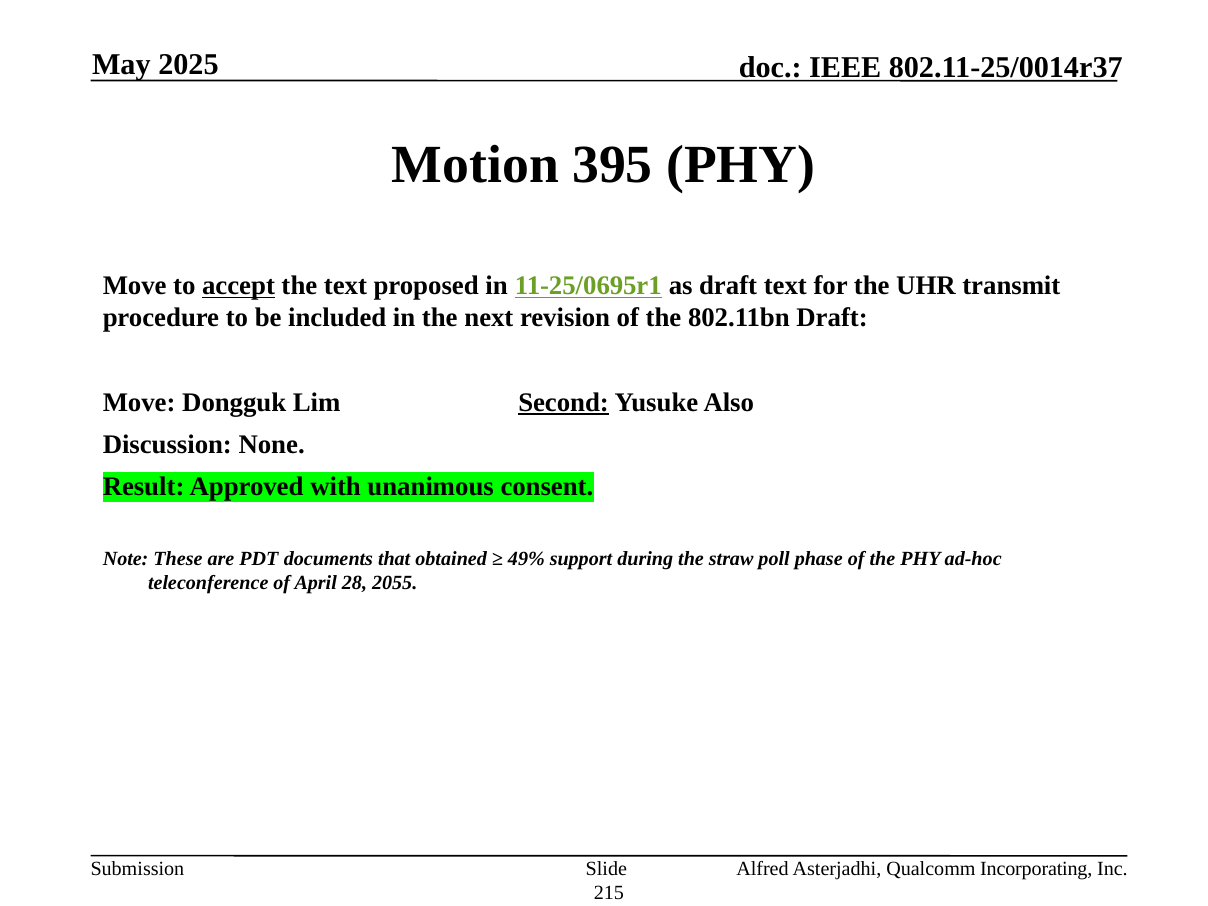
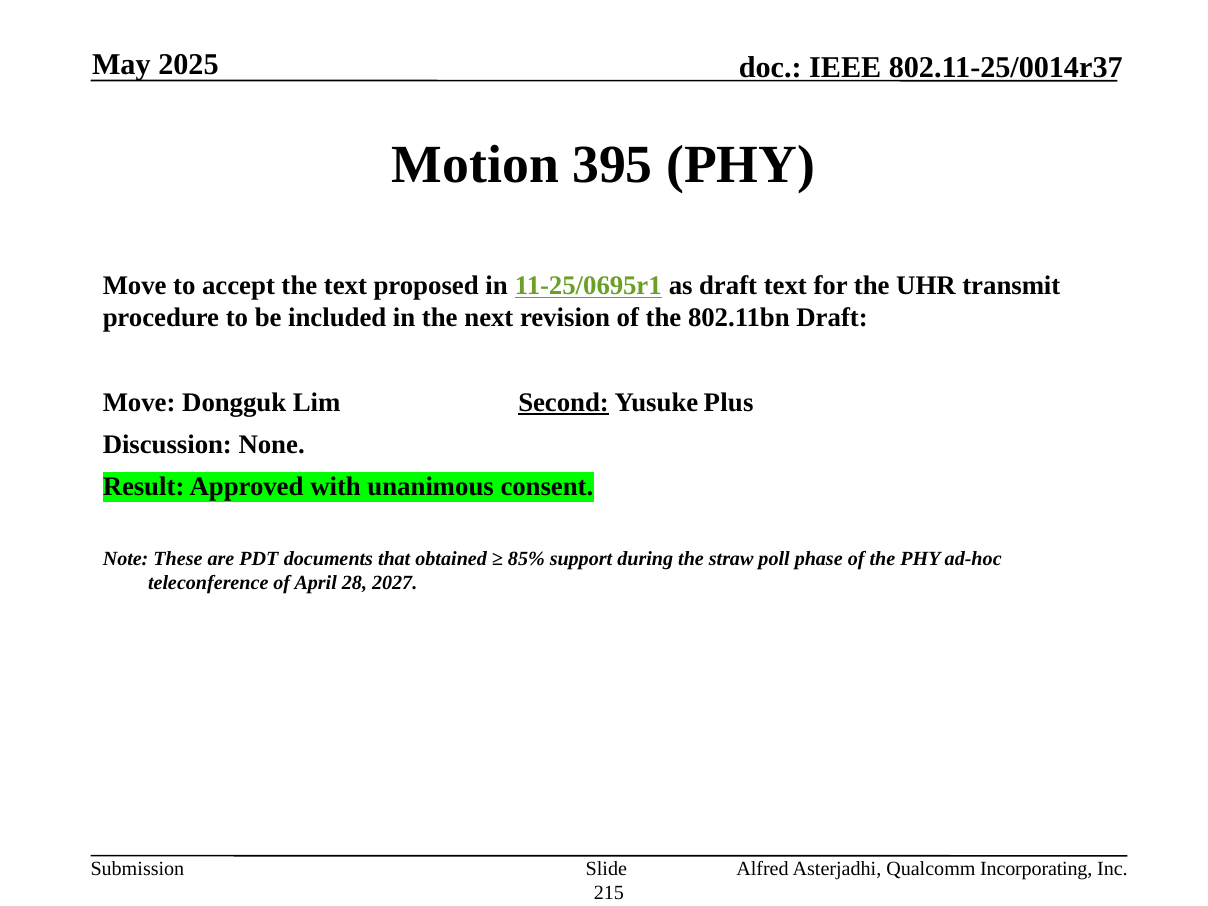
accept underline: present -> none (239, 286)
Also: Also -> Plus (729, 403)
49%: 49% -> 85% (526, 559)
2055: 2055 -> 2027 (395, 583)
